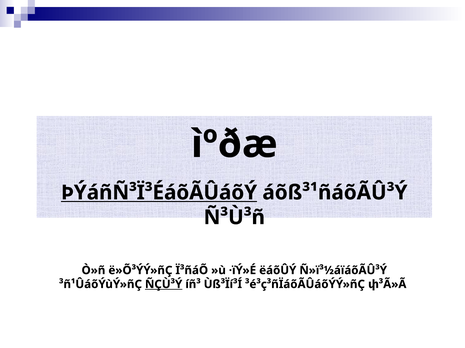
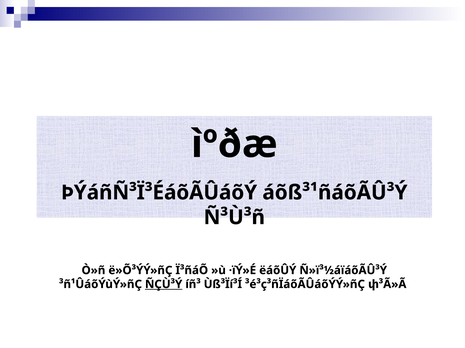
ÞÝáñÑ³Ï³ÉáõÃÛáõÝ underline: present -> none (159, 193)
